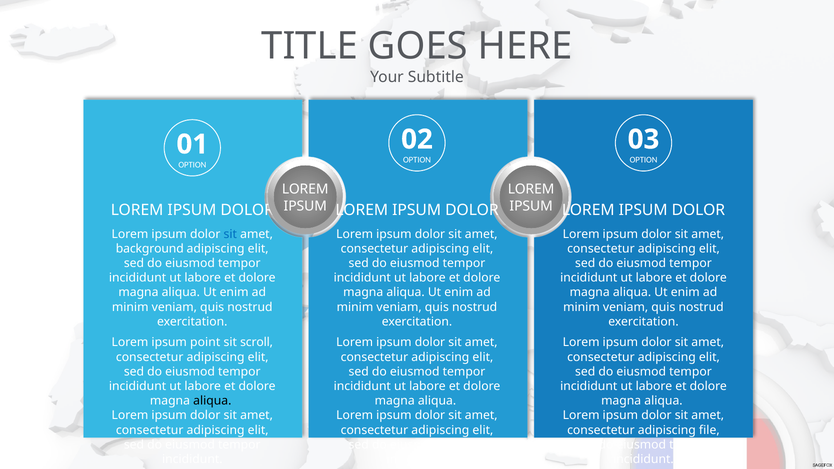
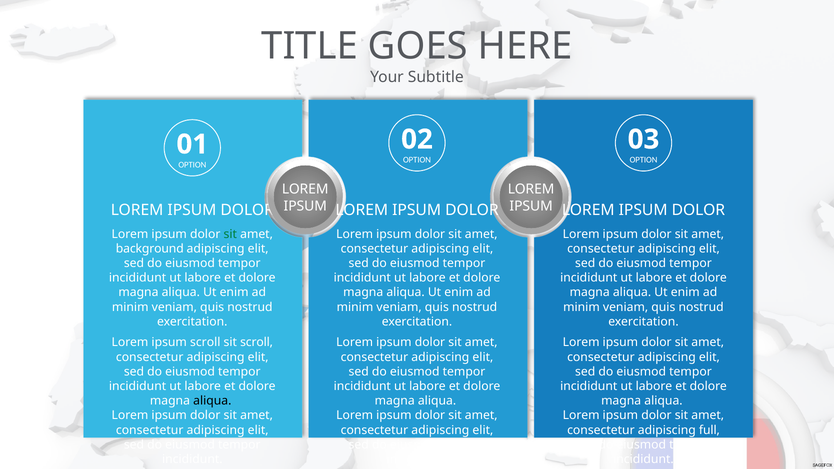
sit colour: blue -> green (230, 234)
ipsum point: point -> scroll (205, 343)
file: file -> full (709, 430)
